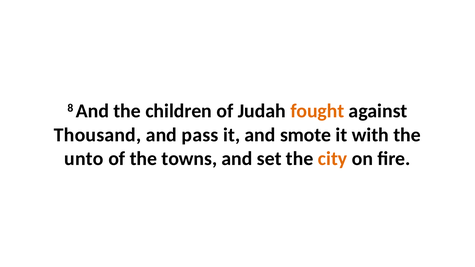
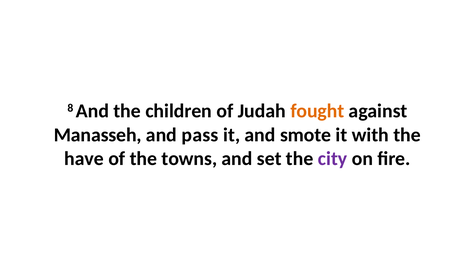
Thousand: Thousand -> Manasseh (98, 135)
unto: unto -> have (84, 159)
city colour: orange -> purple (333, 159)
